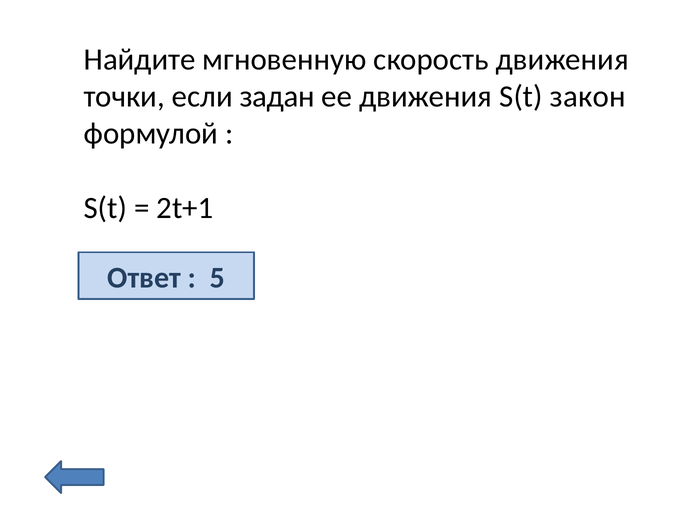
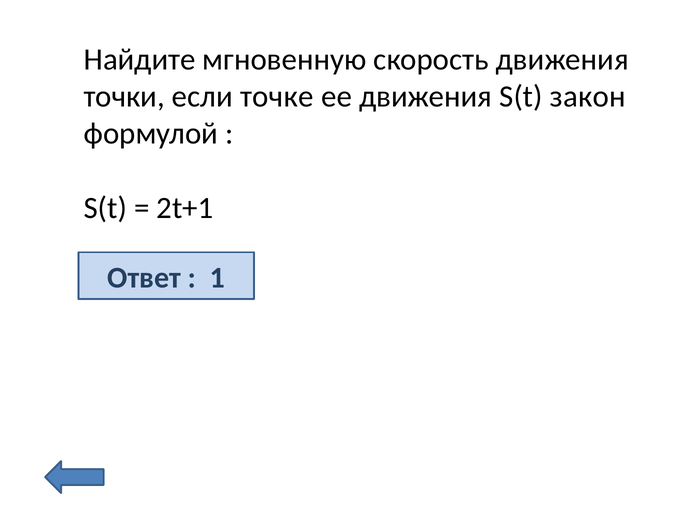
задан: задан -> точке (277, 96)
5: 5 -> 1 (217, 277)
